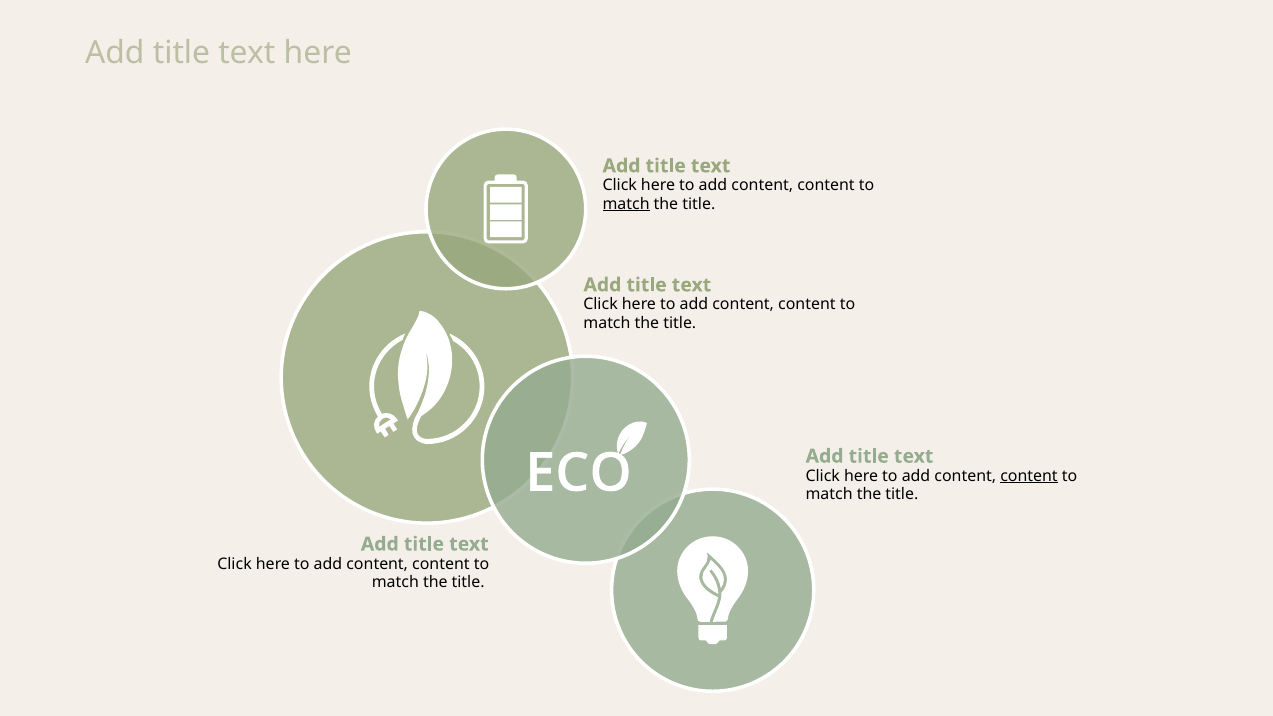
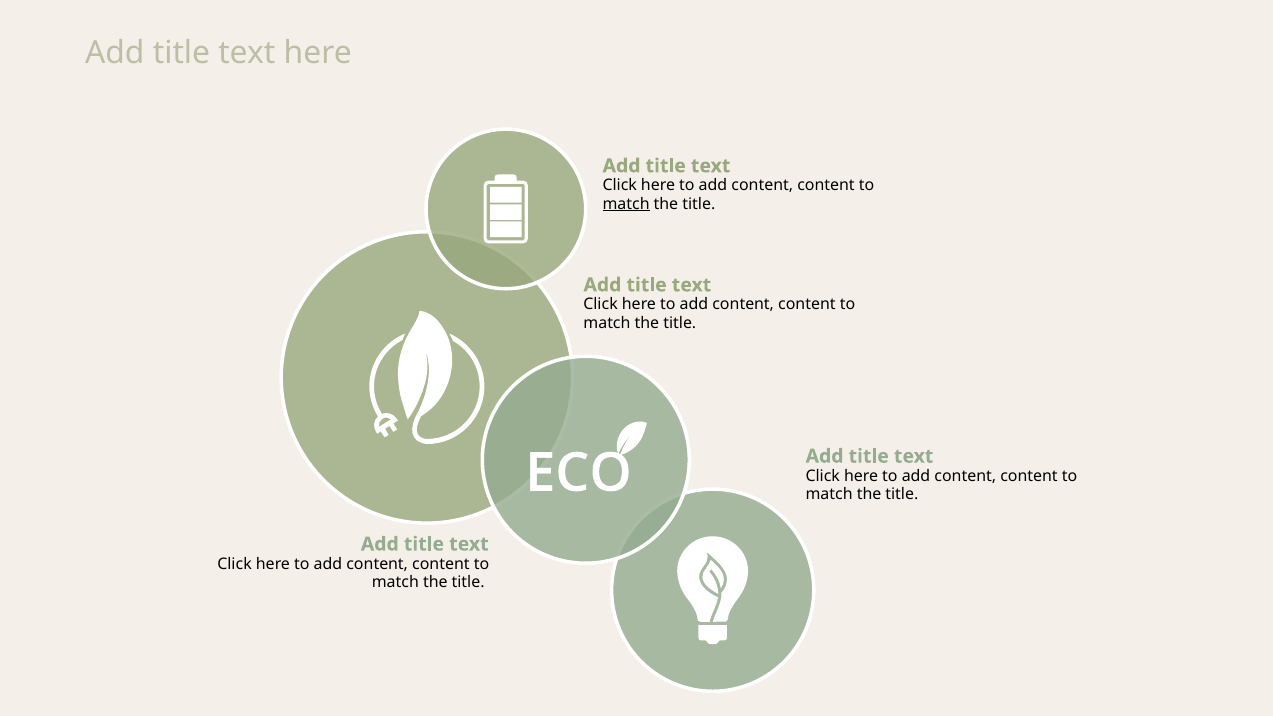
content underline: present -> none (1029, 476)
